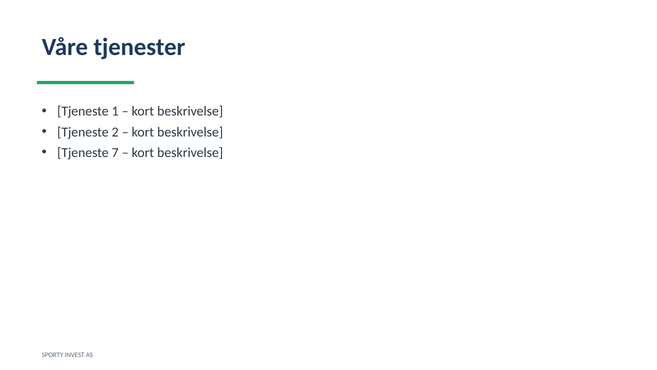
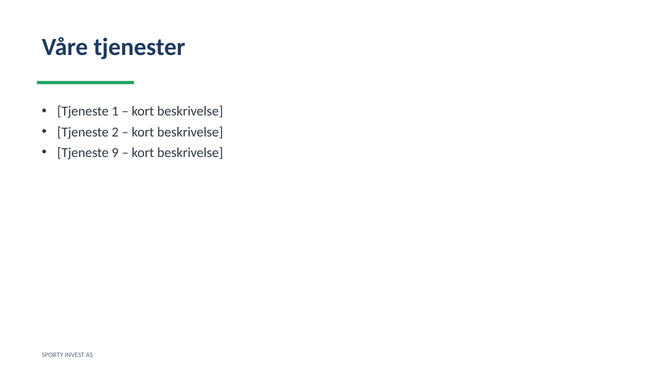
7: 7 -> 9 (115, 152)
